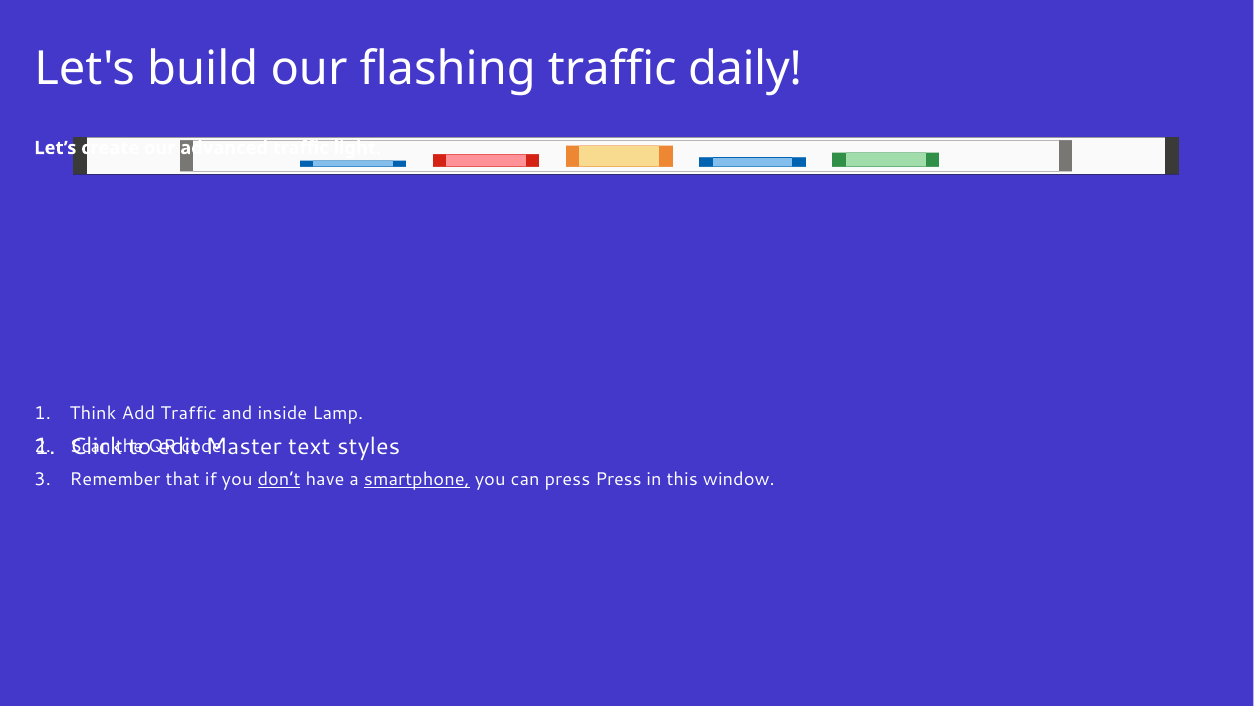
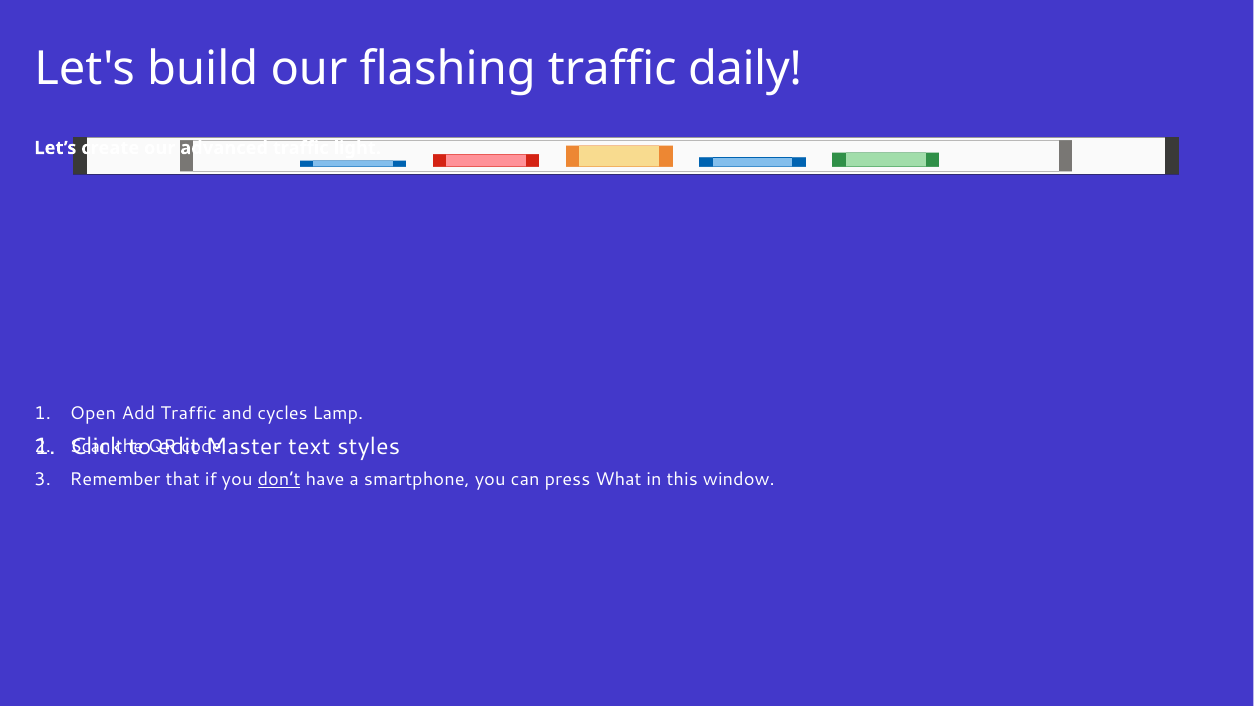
Think: Think -> Open (93, 413)
inside: inside -> cycles (283, 413)
smartphone underline: present -> none (417, 479)
press Press: Press -> What (618, 479)
